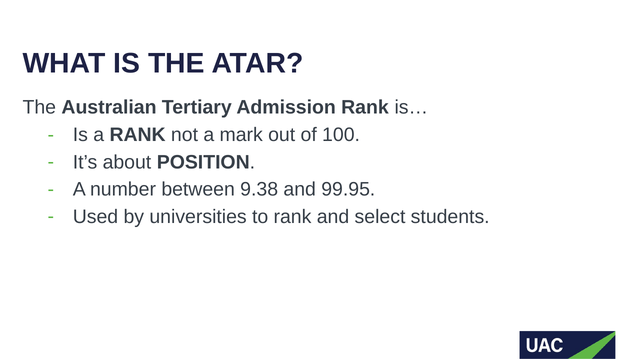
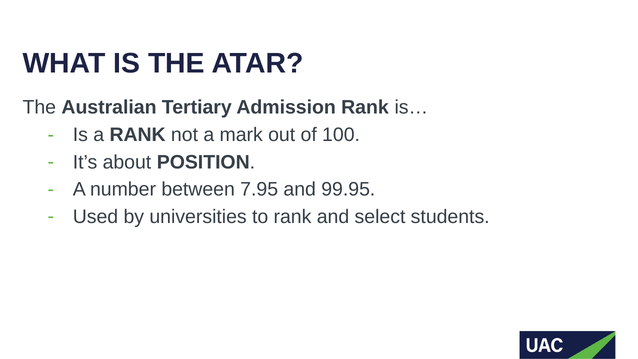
9.38: 9.38 -> 7.95 (259, 189)
